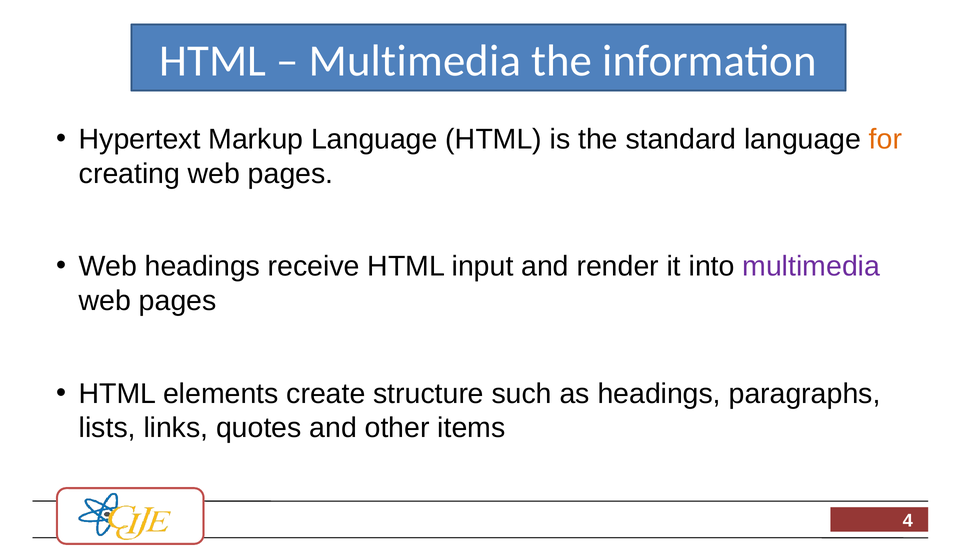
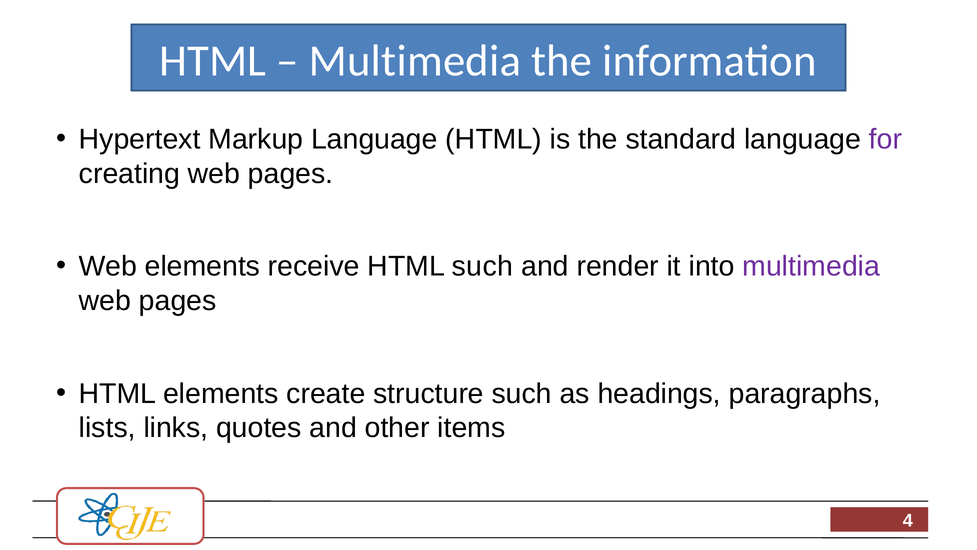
for colour: orange -> purple (886, 139)
Web headings: headings -> elements (202, 266)
HTML input: input -> such (482, 266)
